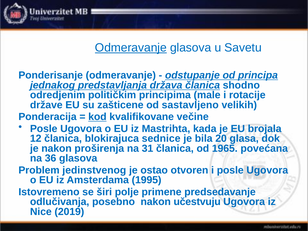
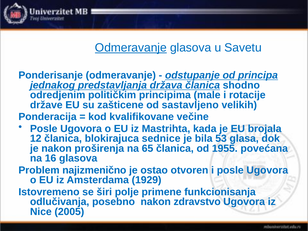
kod underline: present -> none (97, 117)
20: 20 -> 53 (221, 139)
31: 31 -> 65 (148, 148)
1965: 1965 -> 1955 (225, 148)
36: 36 -> 16 (51, 158)
jedinstvenog: jedinstvenog -> najizmenično (94, 170)
1995: 1995 -> 1929 (147, 180)
predsedavanje: predsedavanje -> funkcionisanja (220, 192)
učestvuju: učestvuju -> zdravstvo (197, 202)
2019: 2019 -> 2005 (69, 212)
